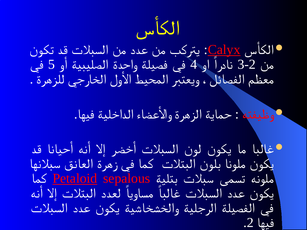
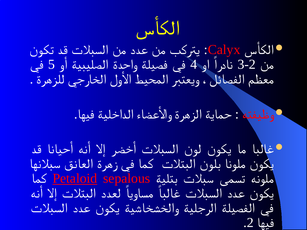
Calyx underline: present -> none (224, 50)
